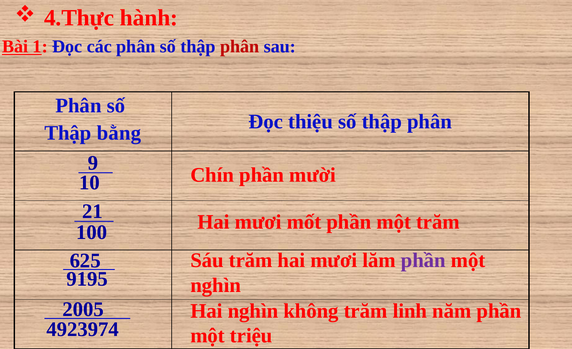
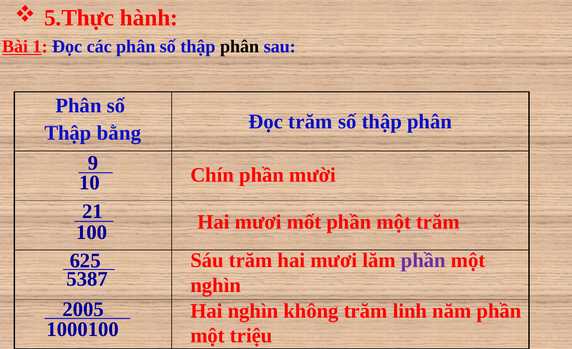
4.Thực: 4.Thực -> 5.Thực (79, 18)
phân colour: red -> black (240, 46)
Đọc thiệu: thiệu -> trăm (310, 122)
9195: 9195 -> 5387 (87, 279)
4923974: 4923974 -> 1000100 (83, 329)
